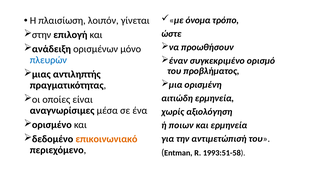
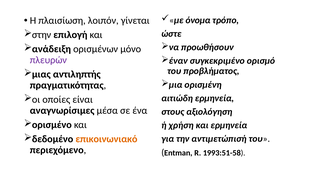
πλευρών colour: blue -> purple (48, 60)
χωρίς: χωρίς -> στους (173, 112)
ποιων: ποιων -> χρήση (181, 125)
